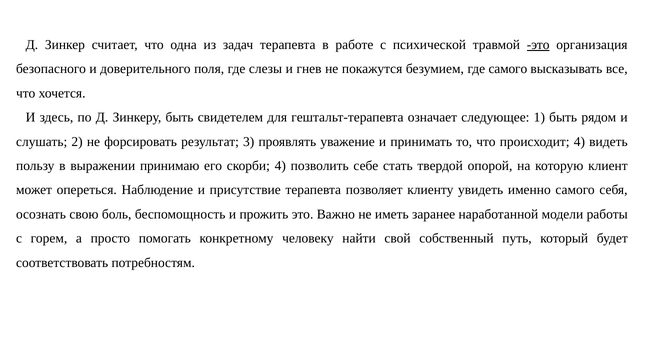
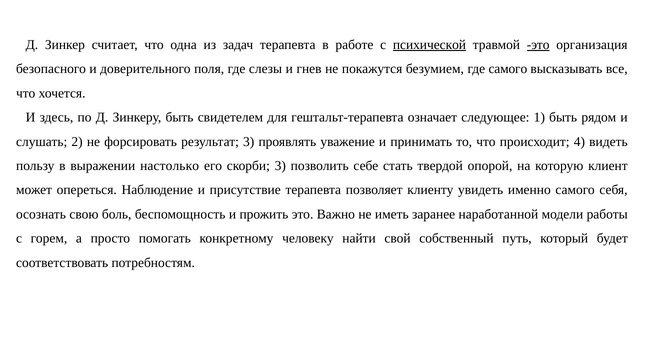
психической underline: none -> present (429, 45)
принимаю: принимаю -> настолько (170, 166)
скорби 4: 4 -> 3 (280, 166)
